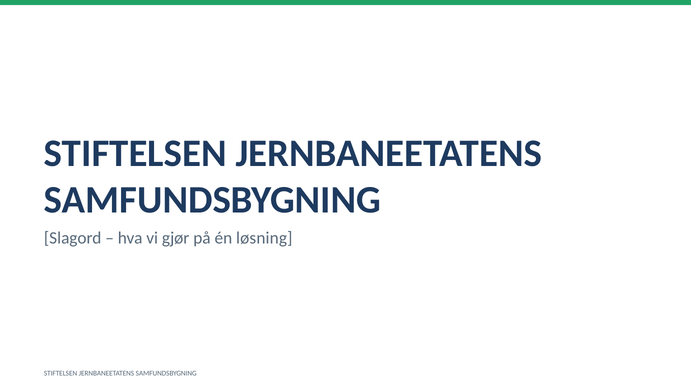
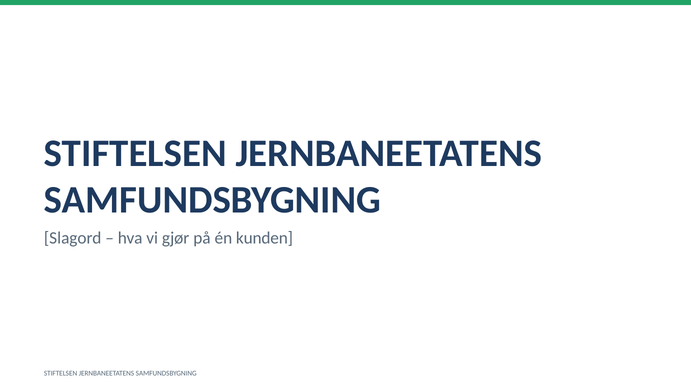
løsning: løsning -> kunden (264, 238)
